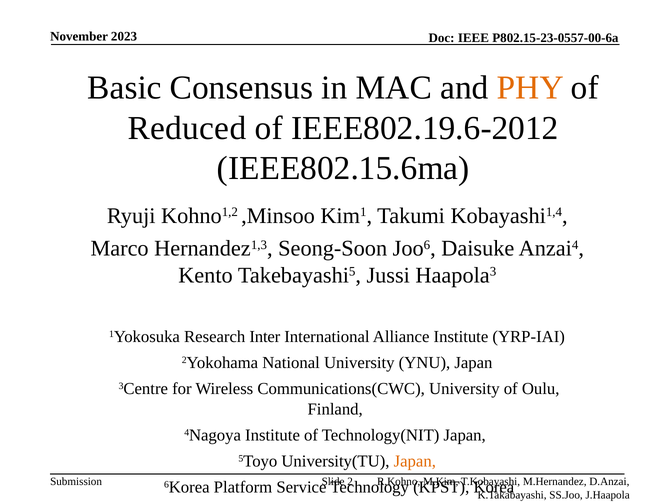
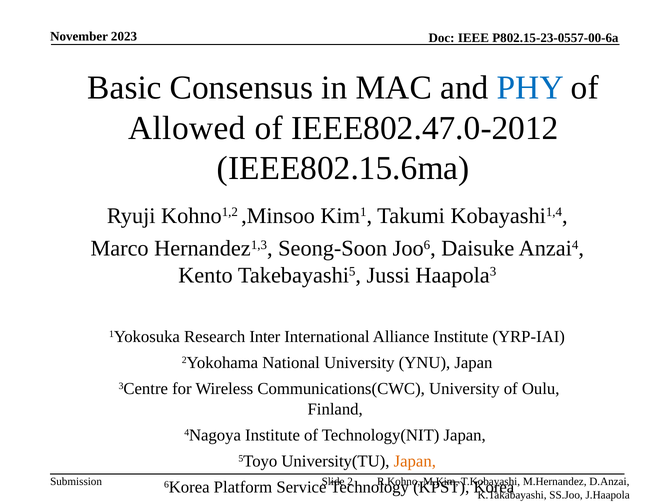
PHY colour: orange -> blue (530, 88)
Reduced: Reduced -> Allowed (187, 128)
IEEE802.19.6-2012: IEEE802.19.6-2012 -> IEEE802.47.0-2012 (425, 128)
